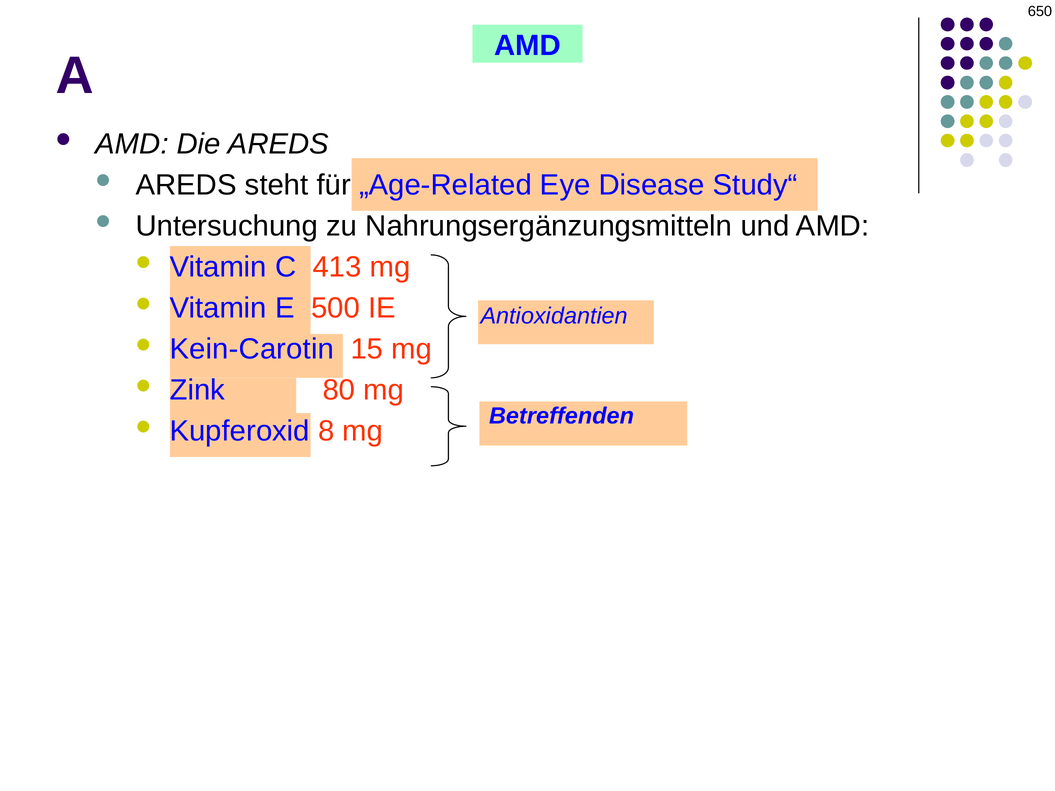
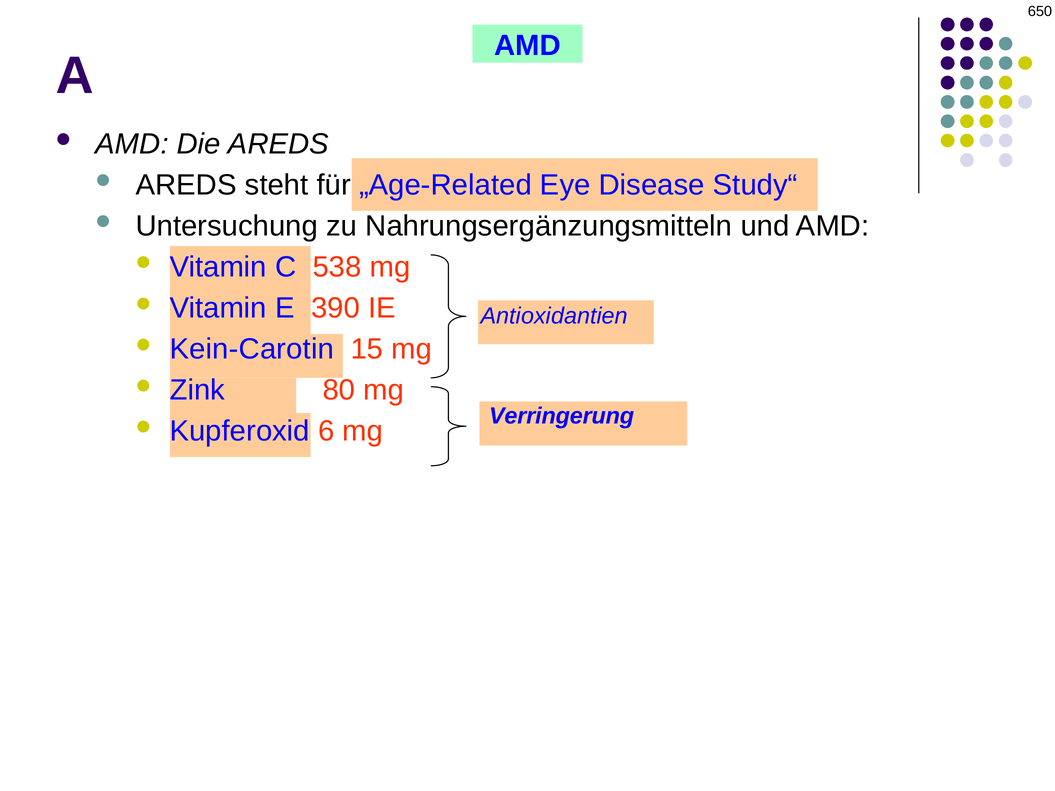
413: 413 -> 538 (337, 267)
500: 500 -> 390 (335, 308)
Betreffenden: Betreffenden -> Verringerung (562, 416)
8: 8 -> 6 (326, 431)
